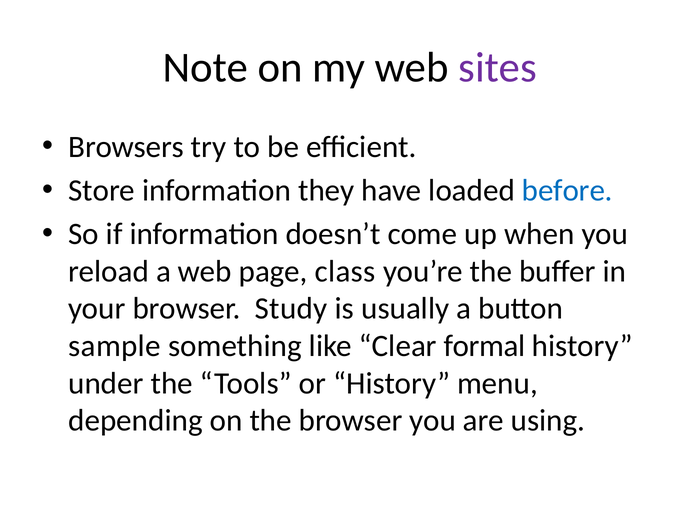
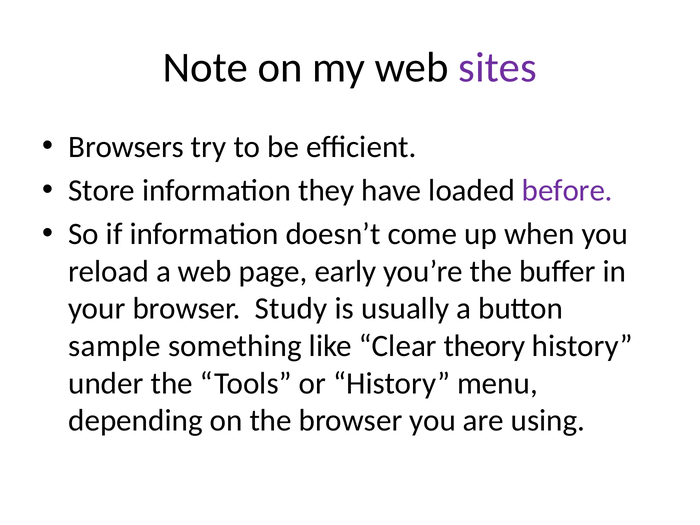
before colour: blue -> purple (567, 190)
class: class -> early (345, 271)
formal: formal -> theory (485, 346)
